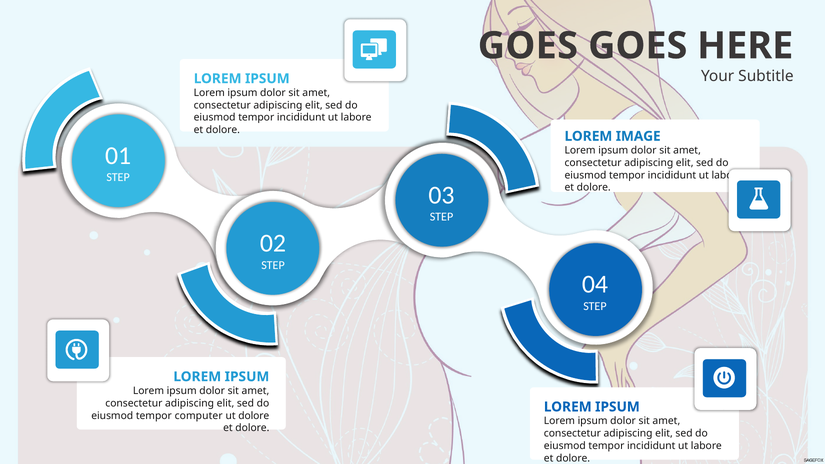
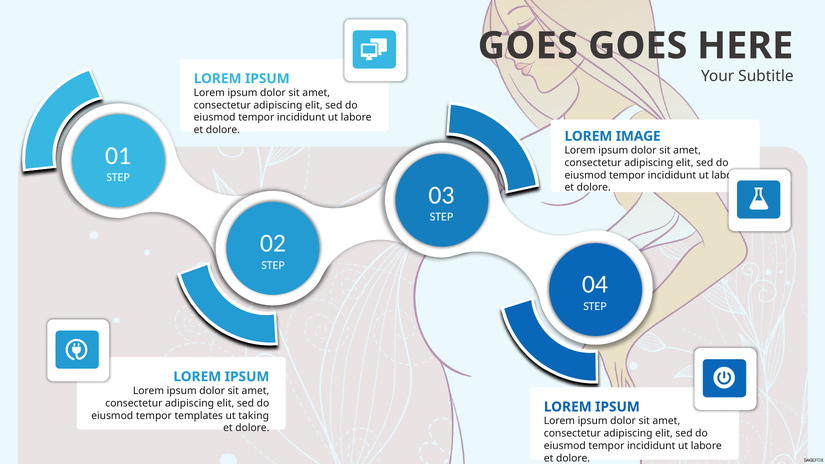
computer: computer -> templates (199, 416)
ut dolore: dolore -> taking (254, 416)
